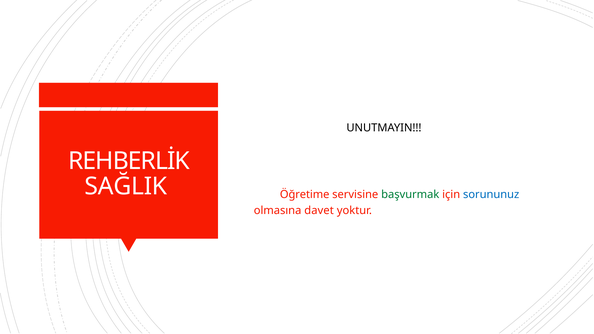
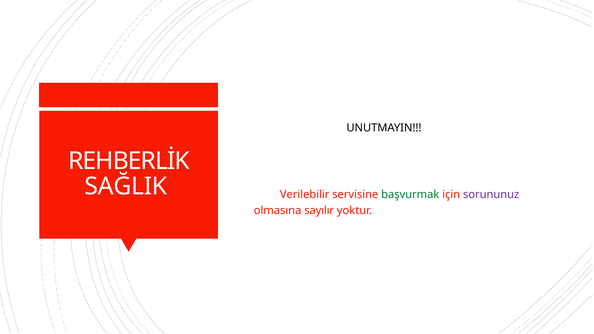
Öğretime: Öğretime -> Verilebilir (305, 194)
sorununuz colour: blue -> purple (491, 194)
davet: davet -> sayılır (319, 210)
